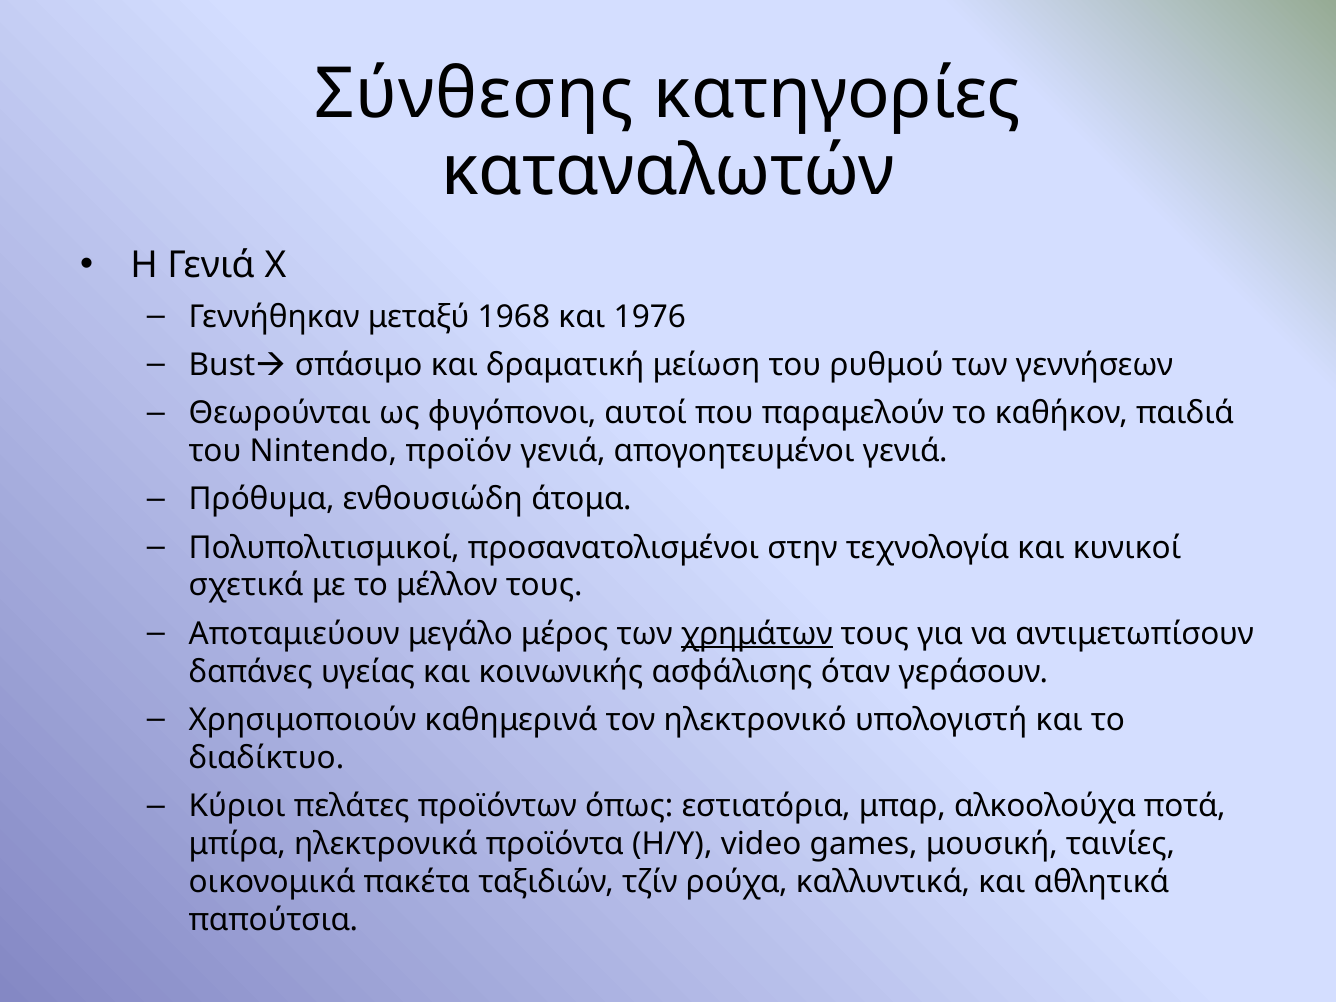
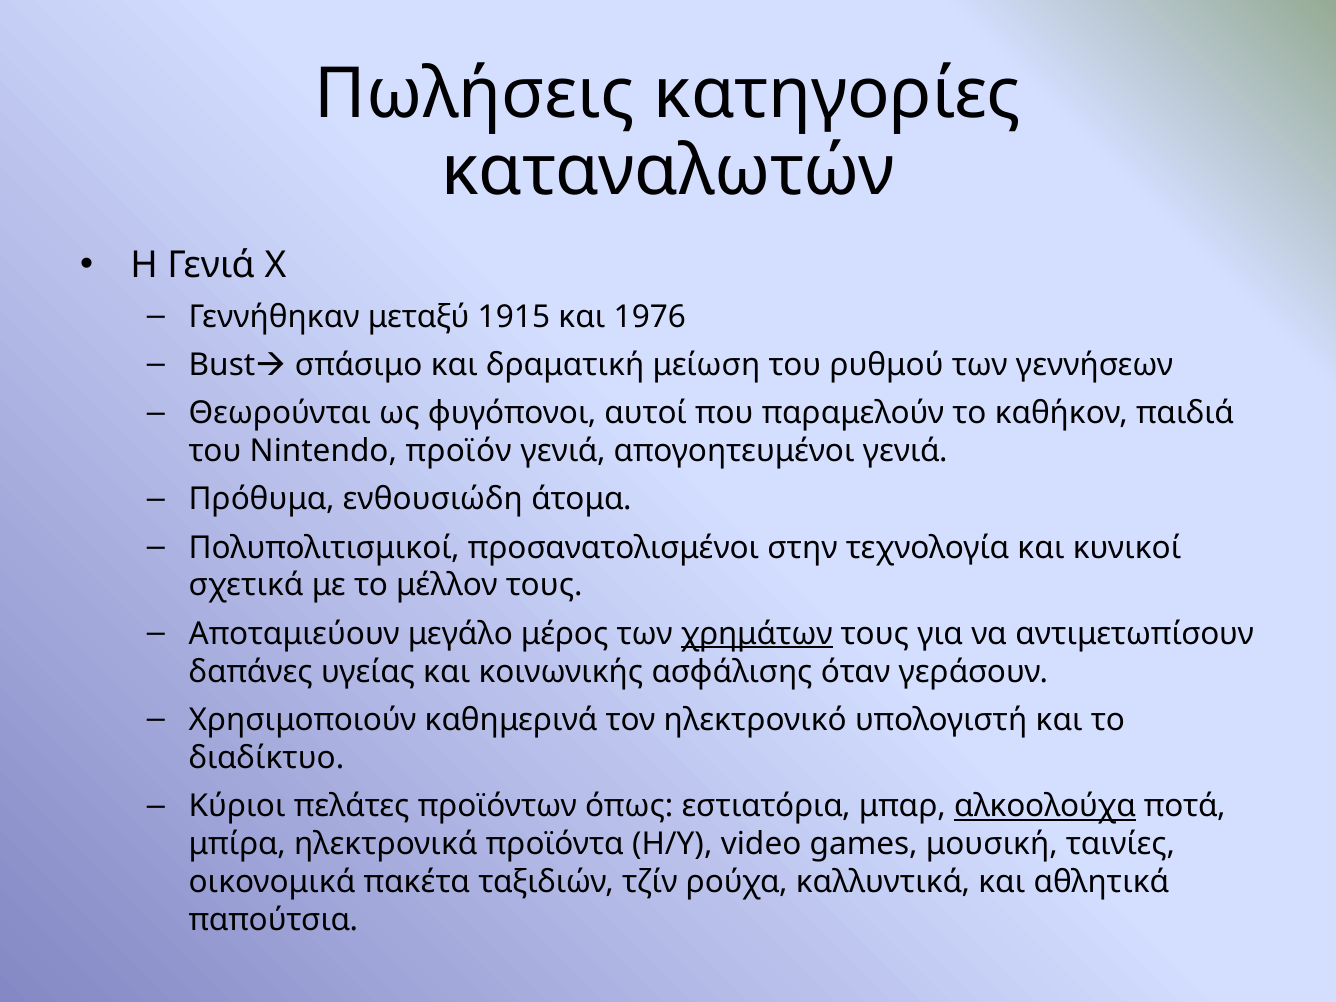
Σύνθεσης: Σύνθεσης -> Πωλήσεις (475, 95)
1968: 1968 -> 1915 (514, 317)
αλκοολούχα underline: none -> present (1045, 806)
